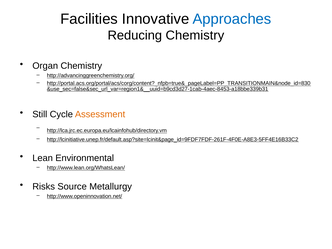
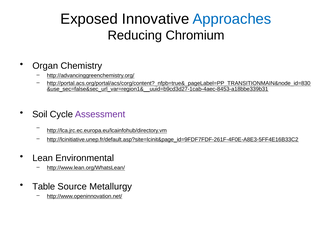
Facilities: Facilities -> Exposed (89, 19)
Reducing Chemistry: Chemistry -> Chromium (195, 35)
Still: Still -> Soil (40, 114)
Assessment colour: orange -> purple (100, 114)
Risks: Risks -> Table (44, 187)
